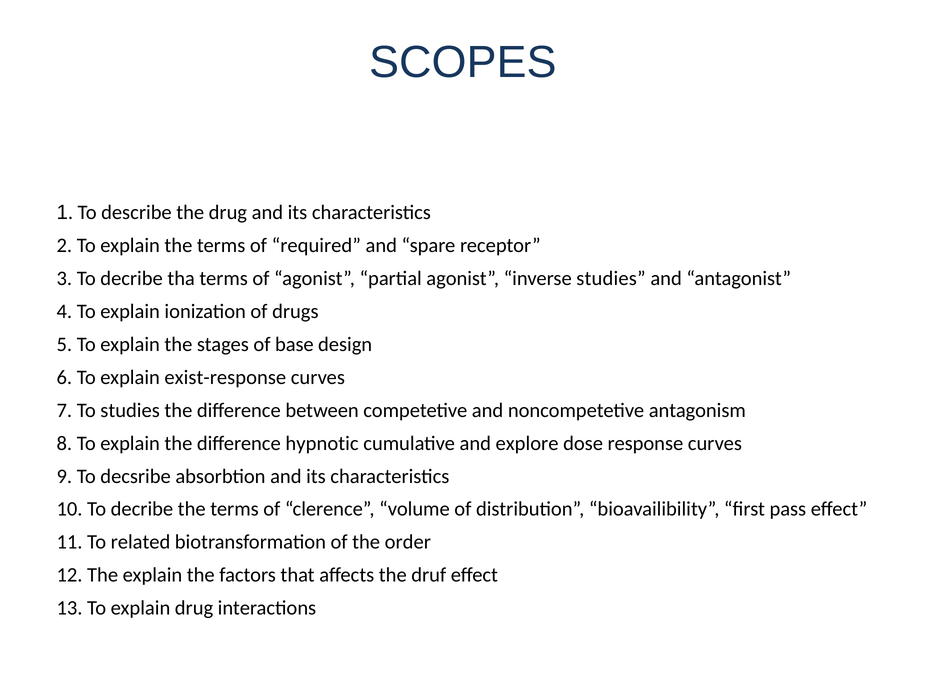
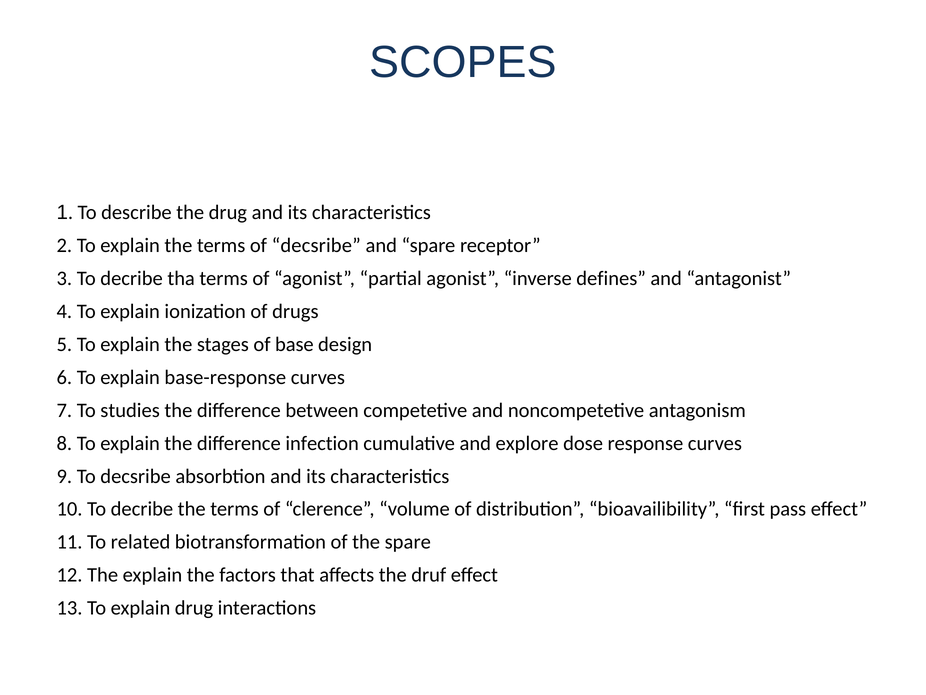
of required: required -> decsribe (316, 245)
inverse studies: studies -> defines (611, 278)
exist-response: exist-response -> base-response (225, 377)
hypnotic: hypnotic -> infection (322, 443)
the order: order -> spare (408, 542)
